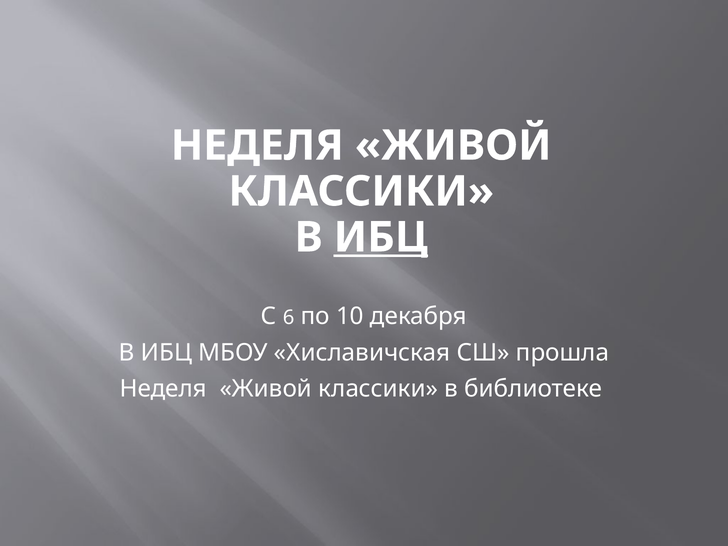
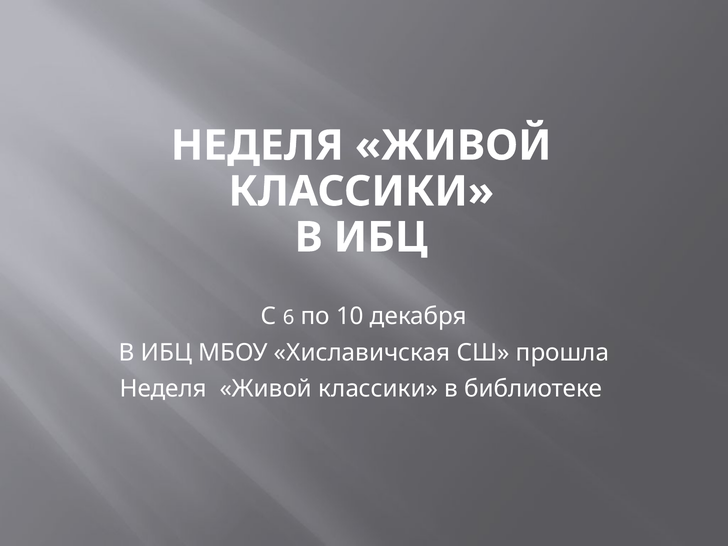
ИБЦ underline: present -> none (381, 237)
